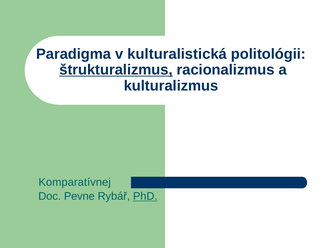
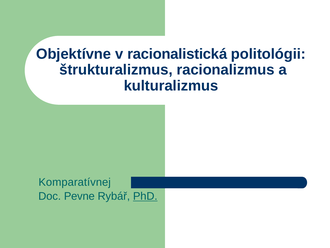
Paradigma: Paradigma -> Objektívne (74, 54)
kulturalistická: kulturalistická -> racionalistická (177, 54)
štrukturalizmus underline: present -> none (116, 70)
